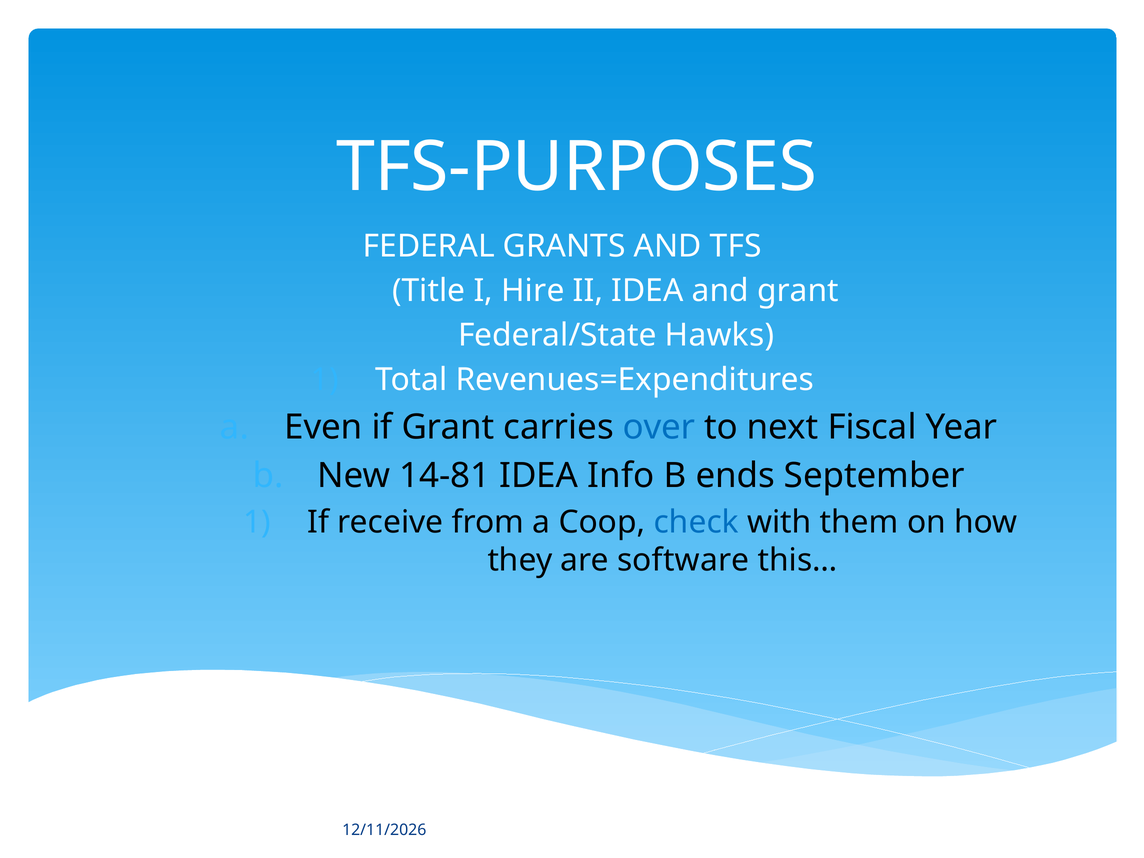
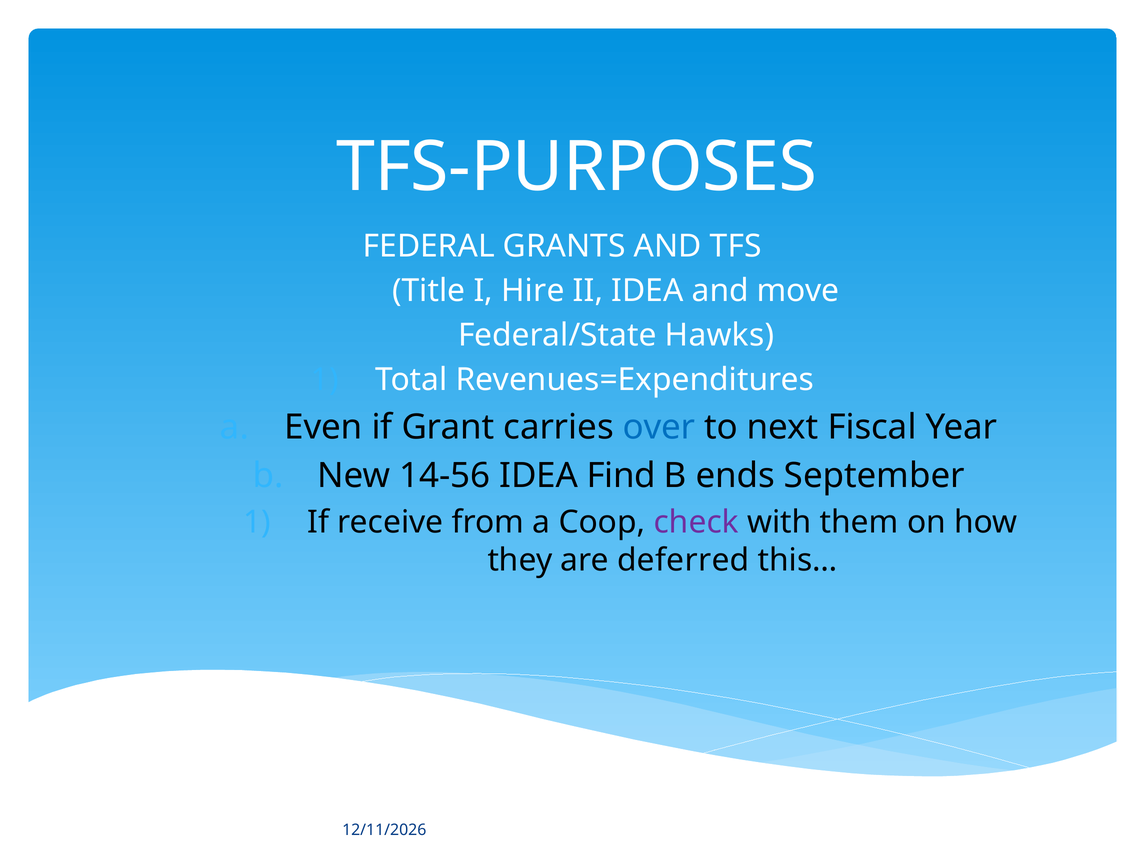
and grant: grant -> move (798, 291)
14-81: 14-81 -> 14-56 (445, 476)
Info: Info -> Find (621, 476)
check colour: blue -> purple (696, 522)
software: software -> deferred (683, 560)
